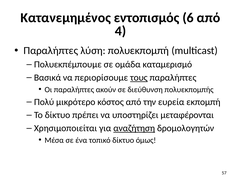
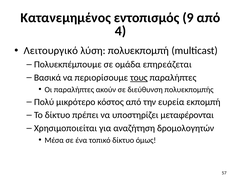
6: 6 -> 9 (188, 18)
Παραλήπτες: Παραλήπτες -> Λειτουργικό (51, 51)
καταμερισμό: καταμερισμό -> επηρεάζεται (167, 64)
αναζήτηση underline: present -> none (134, 128)
